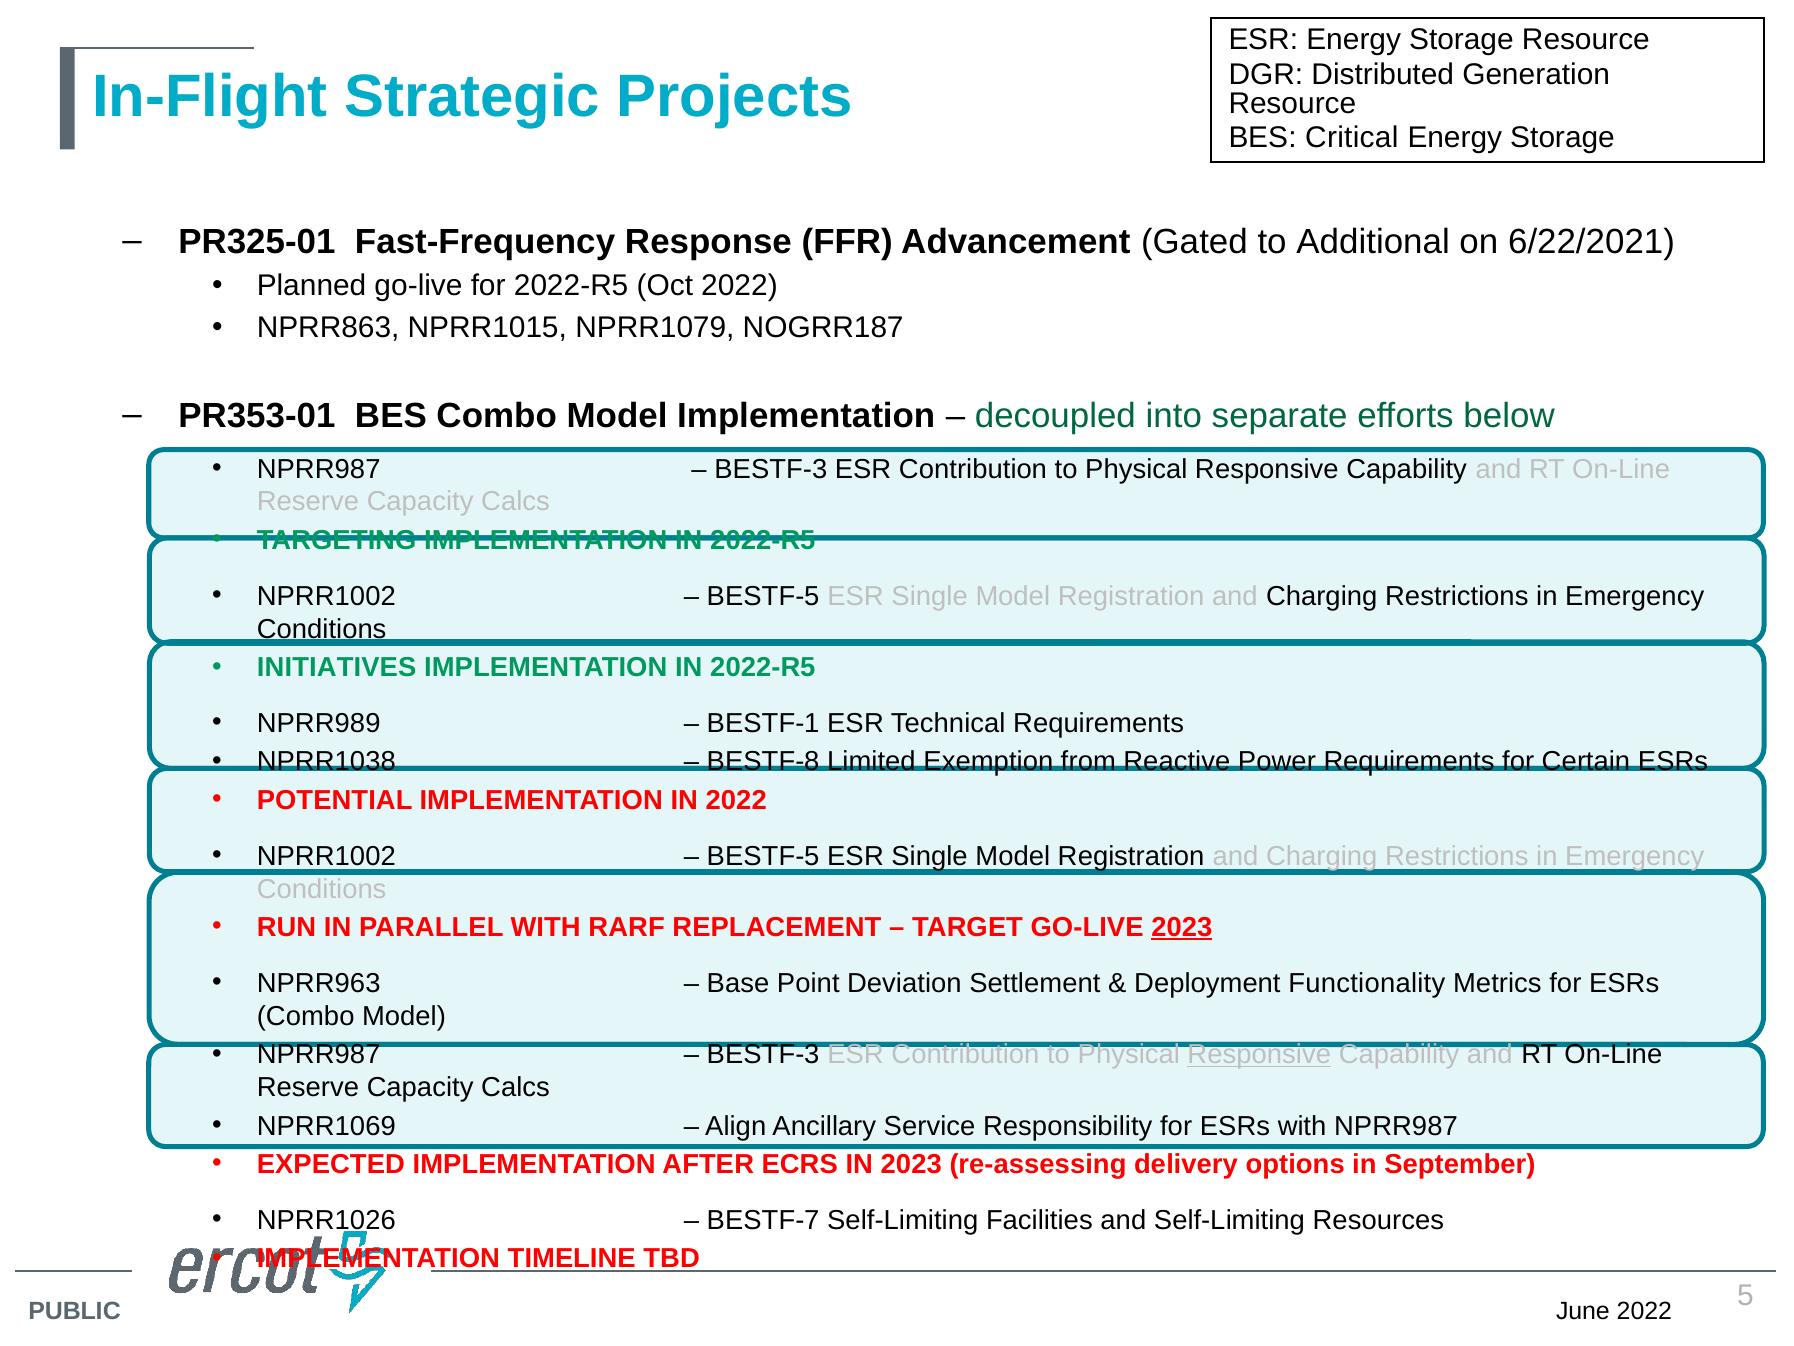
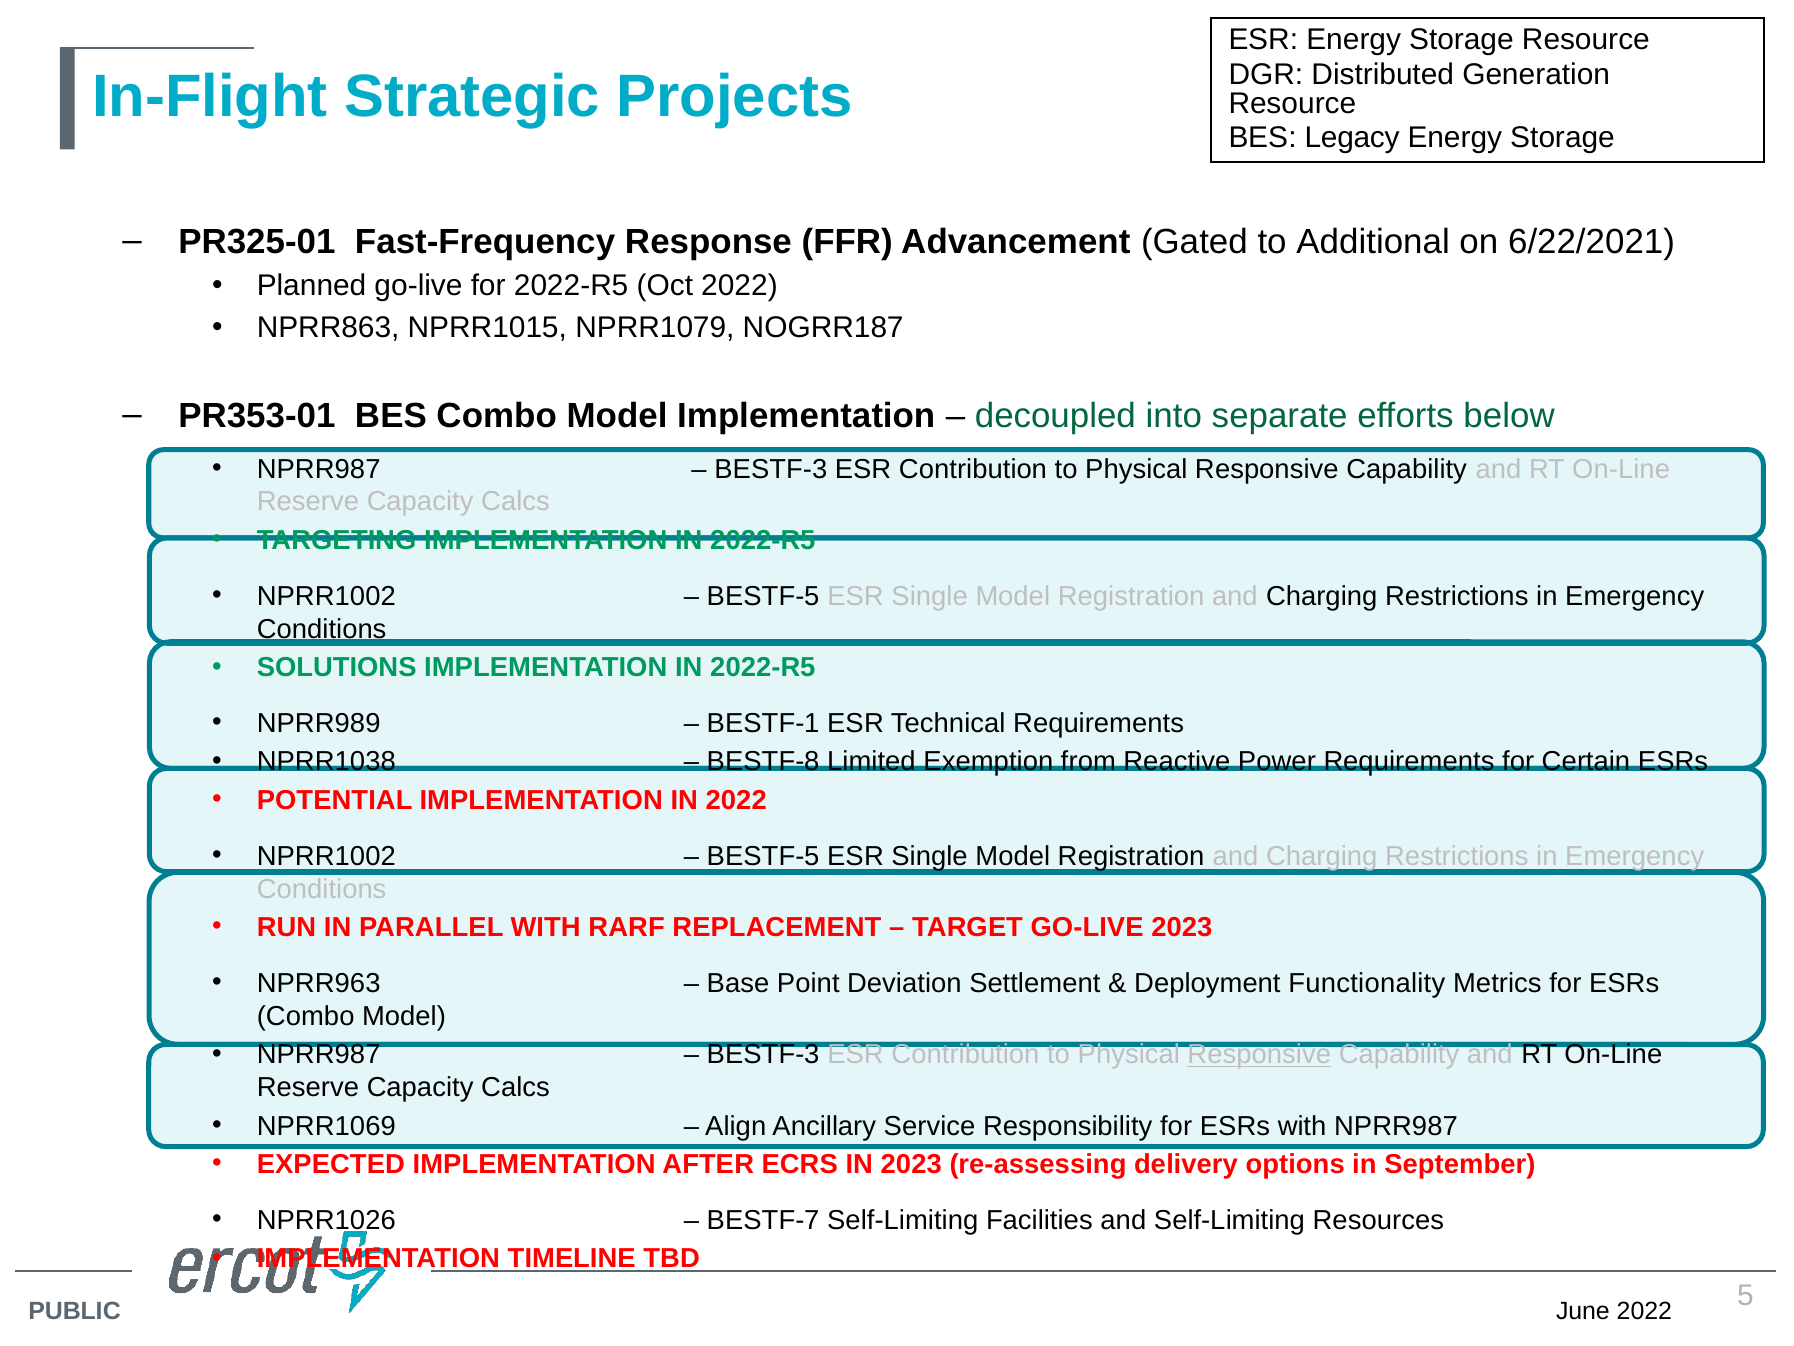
Critical: Critical -> Legacy (1352, 138)
INITIATIVES: INITIATIVES -> SOLUTIONS (337, 667)
2023 underline: present -> none (1182, 927)
